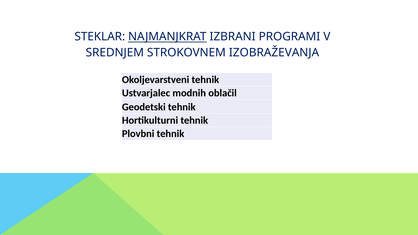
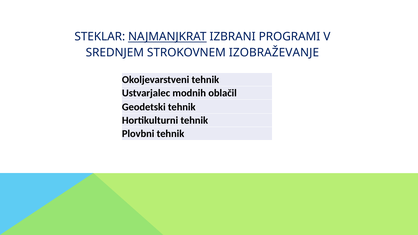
IZOBRAŽEVANJA: IZOBRAŽEVANJA -> IZOBRAŽEVANJE (274, 53)
